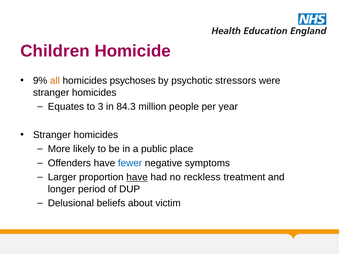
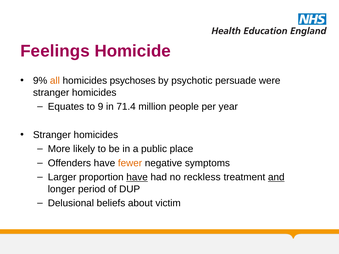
Children: Children -> Feelings (55, 51)
stressors: stressors -> persuade (236, 81)
3: 3 -> 9 (101, 107)
84.3: 84.3 -> 71.4 (126, 107)
fewer colour: blue -> orange (130, 163)
and underline: none -> present (276, 177)
